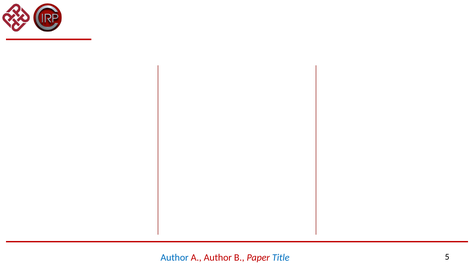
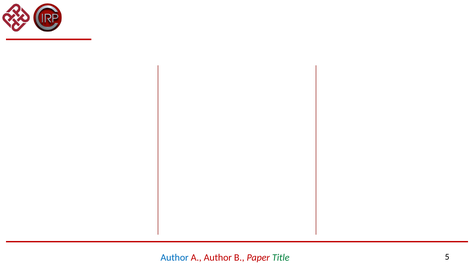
Title colour: blue -> green (281, 257)
